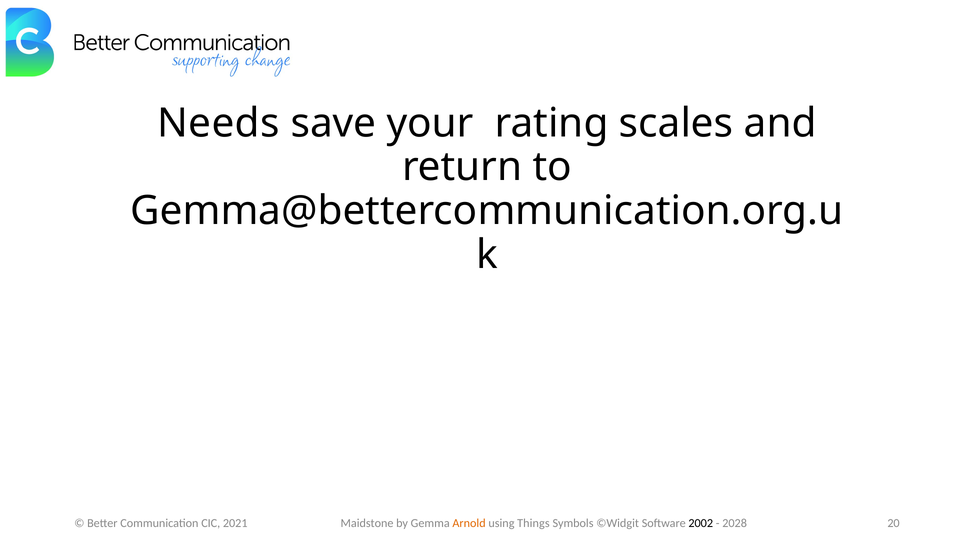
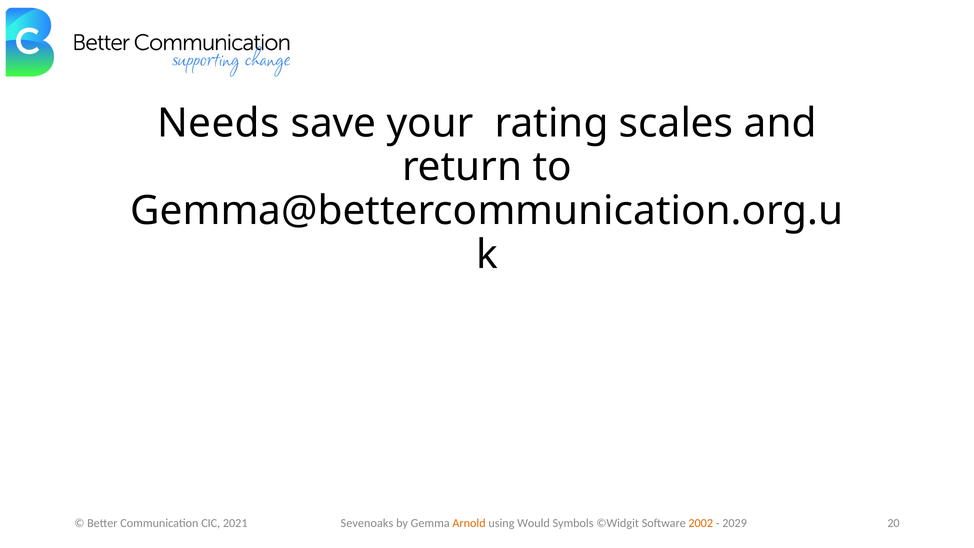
Maidstone: Maidstone -> Sevenoaks (367, 523)
Things: Things -> Would (534, 523)
2002 colour: black -> orange (701, 523)
2028: 2028 -> 2029 (735, 523)
